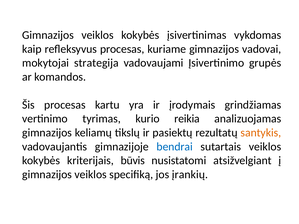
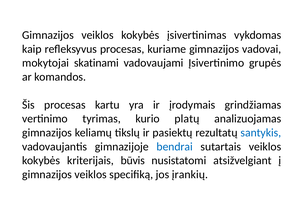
strategija: strategija -> skatinami (96, 63)
reikia: reikia -> platų (187, 119)
santykis colour: orange -> blue (261, 133)
